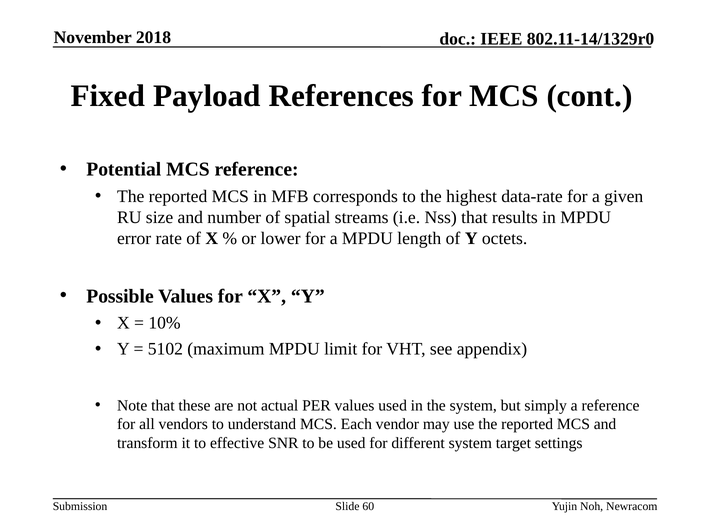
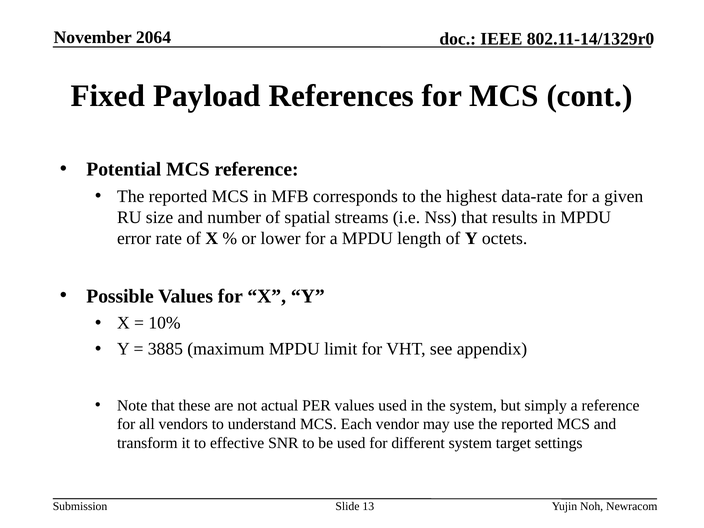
2018: 2018 -> 2064 (153, 37)
5102: 5102 -> 3885 (165, 349)
60: 60 -> 13 (368, 506)
